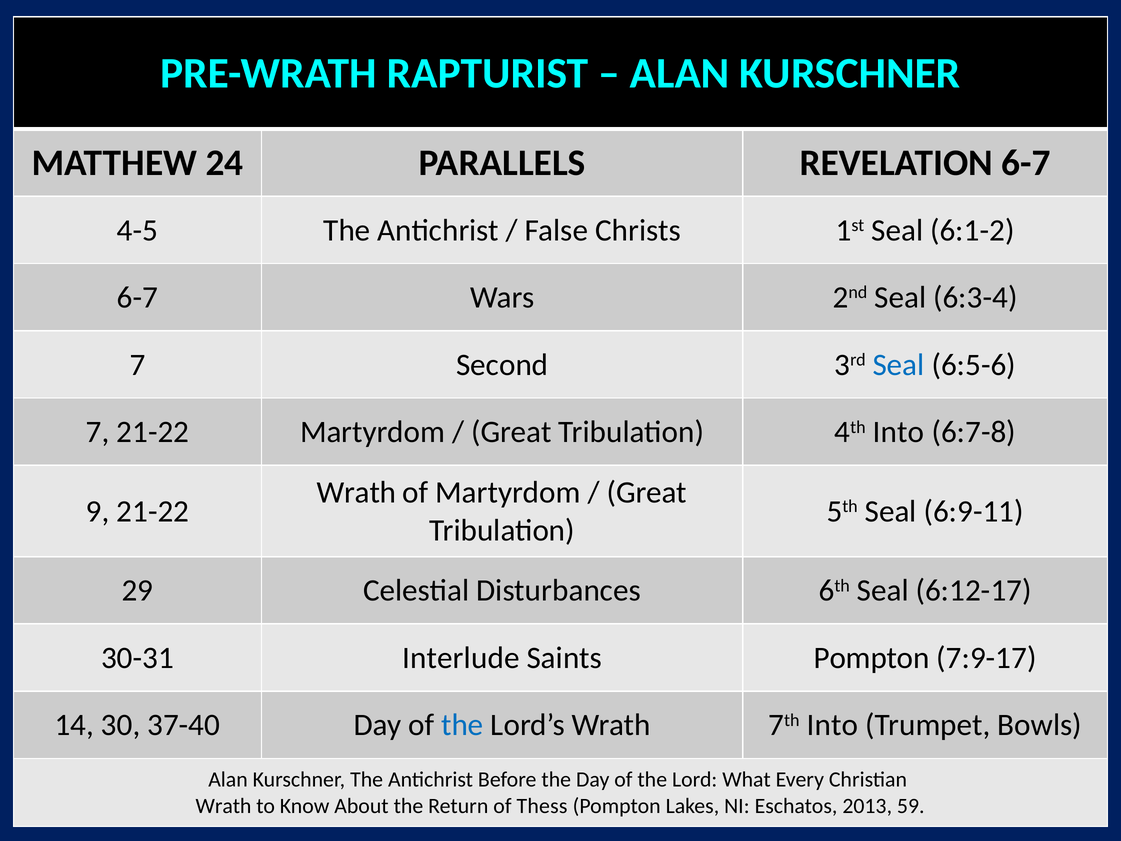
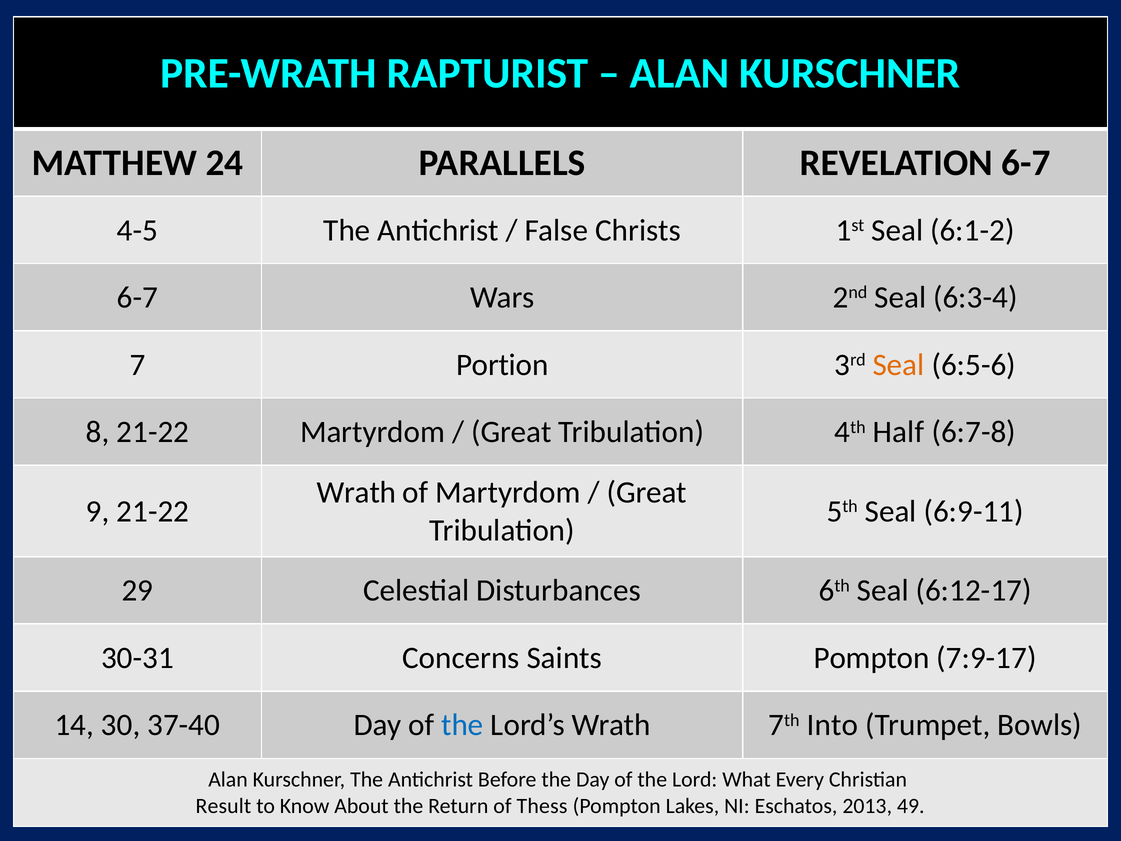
Second: Second -> Portion (502, 365)
Seal colour: blue -> orange (899, 365)
7: 7 -> 8 (98, 432)
4th Into: Into -> Half (898, 432)
Interlude: Interlude -> Concerns (461, 658)
Wrath: Wrath -> Result (223, 806)
59: 59 -> 49 (911, 806)
